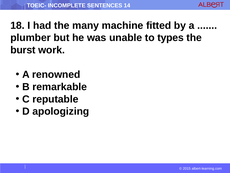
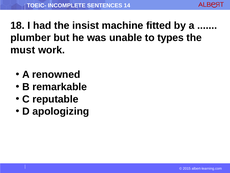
many: many -> insist (86, 25)
burst: burst -> must (23, 50)
